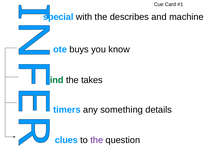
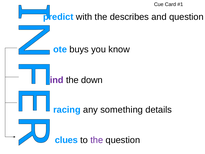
special: special -> predict (58, 17)
and machine: machine -> question (186, 17)
ind colour: green -> purple (57, 80)
takes: takes -> down (92, 80)
timers: timers -> racing (67, 110)
